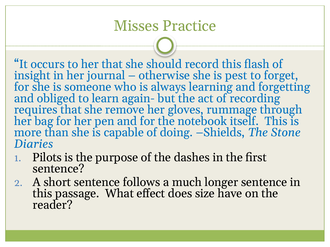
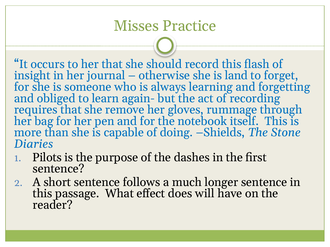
pest: pest -> land (236, 76)
size: size -> will (205, 194)
